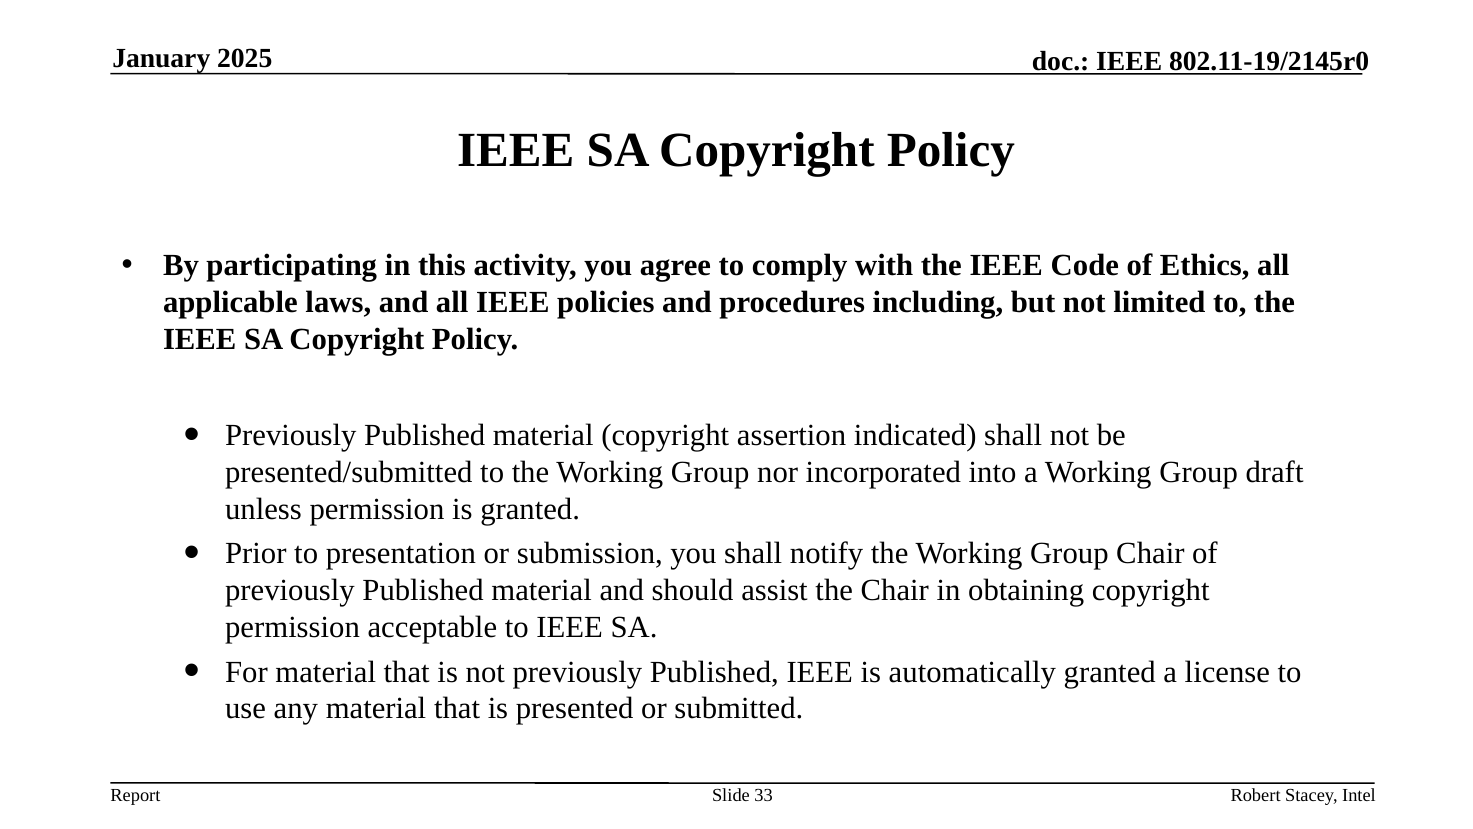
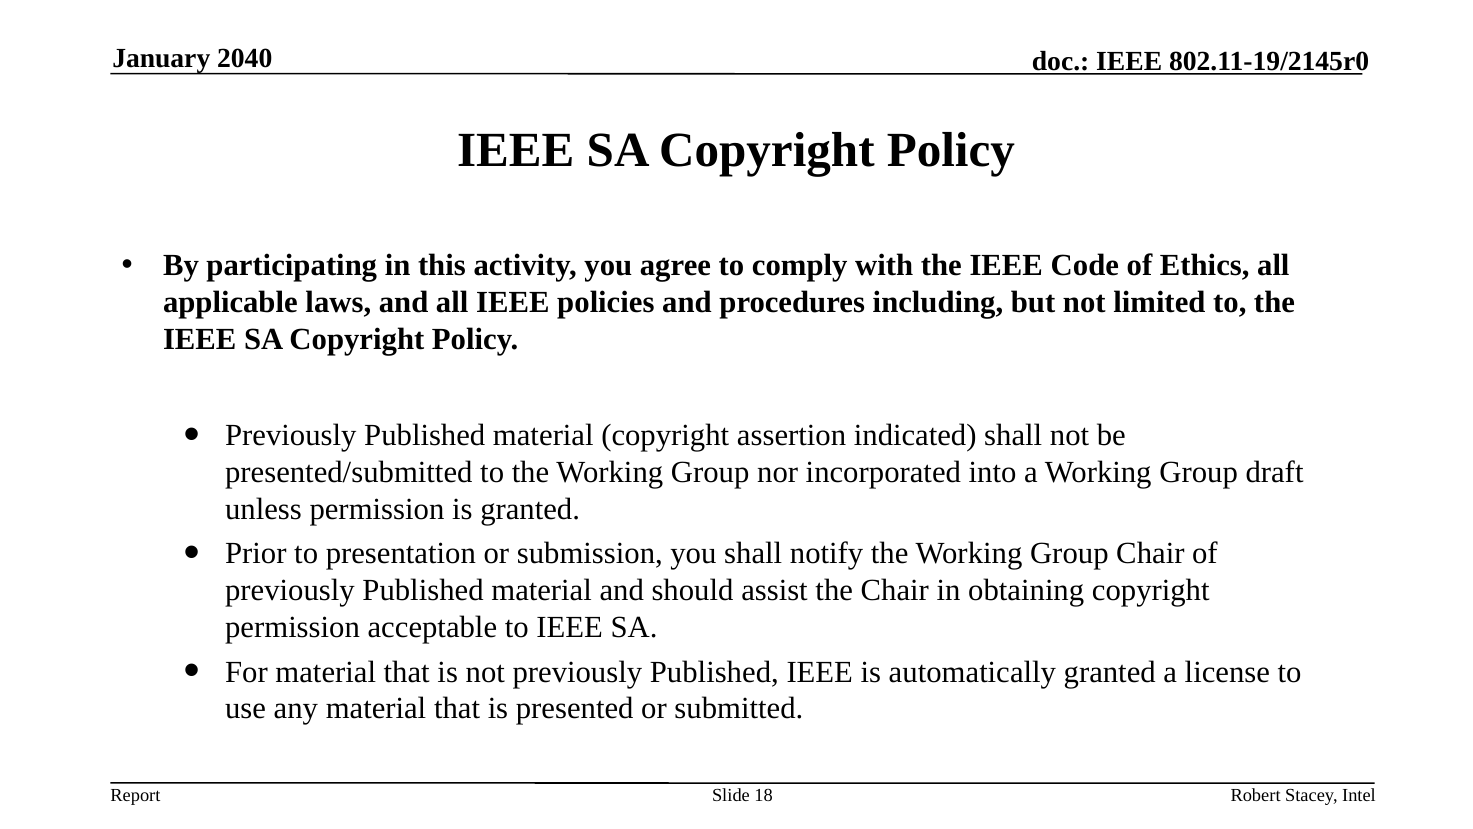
2025: 2025 -> 2040 (245, 59)
33: 33 -> 18 (764, 795)
